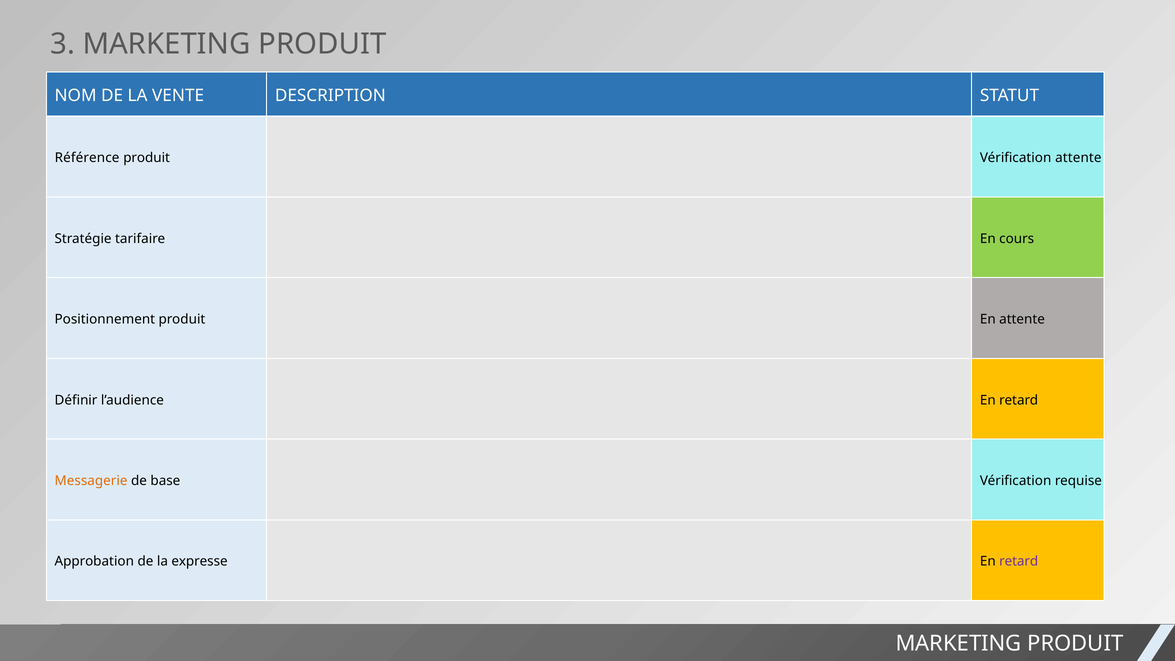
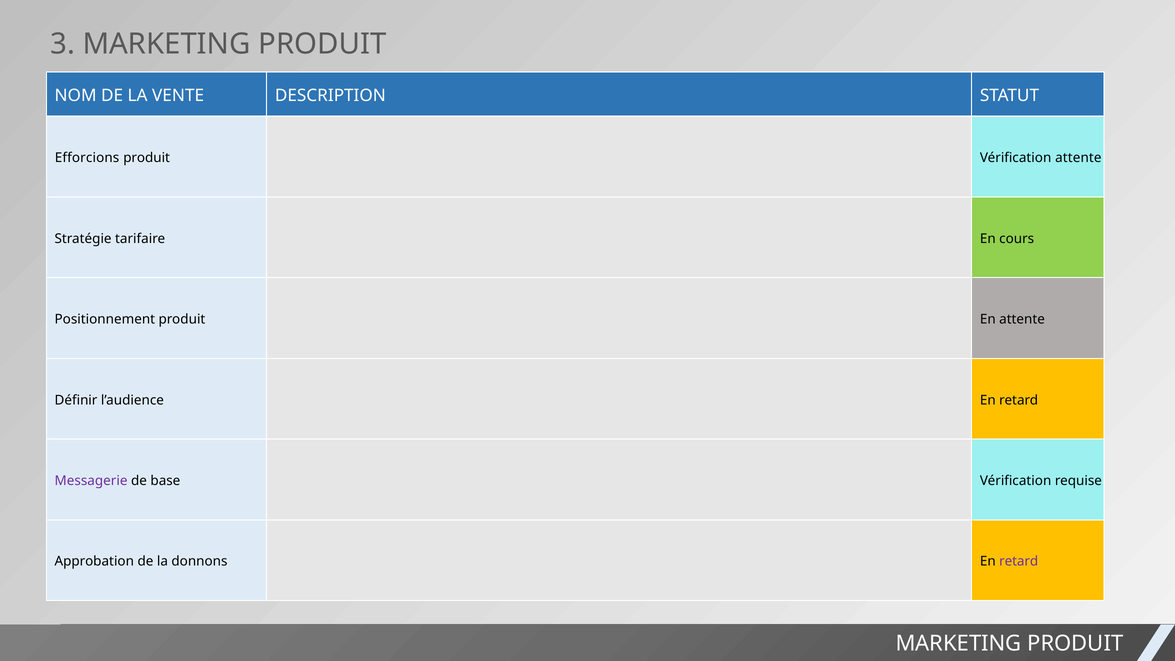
Référence: Référence -> Efforcions (87, 158)
Messagerie colour: orange -> purple (91, 481)
expresse: expresse -> donnons (199, 561)
